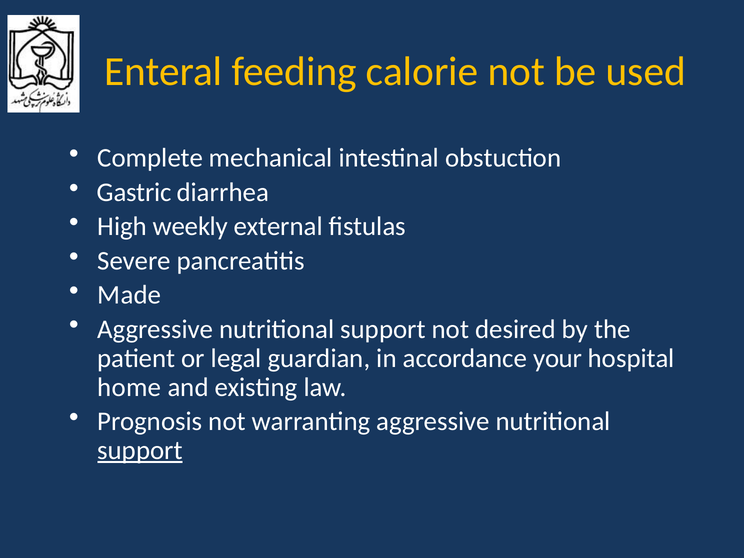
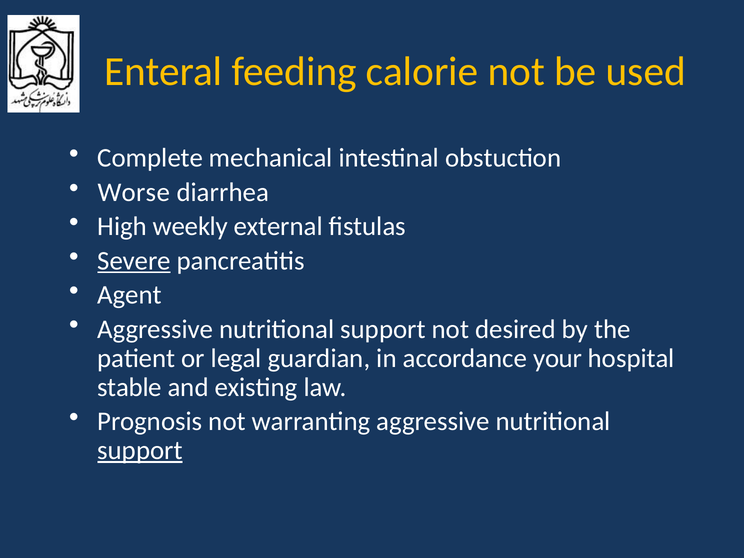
Gastric: Gastric -> Worse (134, 192)
Severe underline: none -> present (134, 261)
Made: Made -> Agent (129, 295)
home: home -> stable (130, 387)
